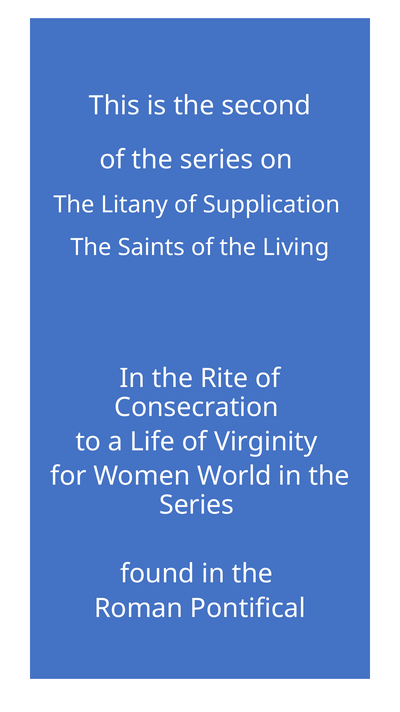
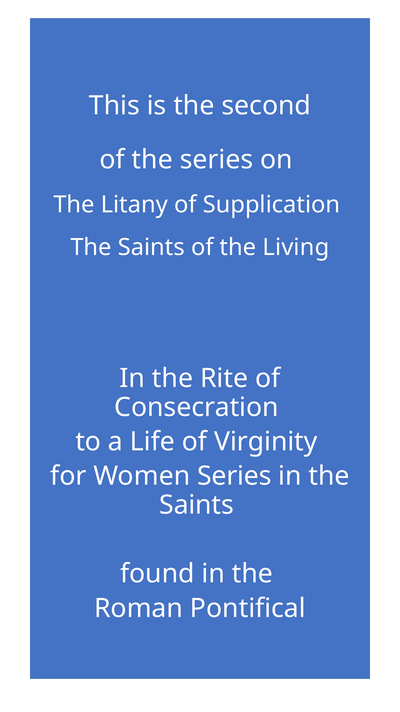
Women World: World -> Series (234, 476)
Series: Series -> Saints (197, 504)
